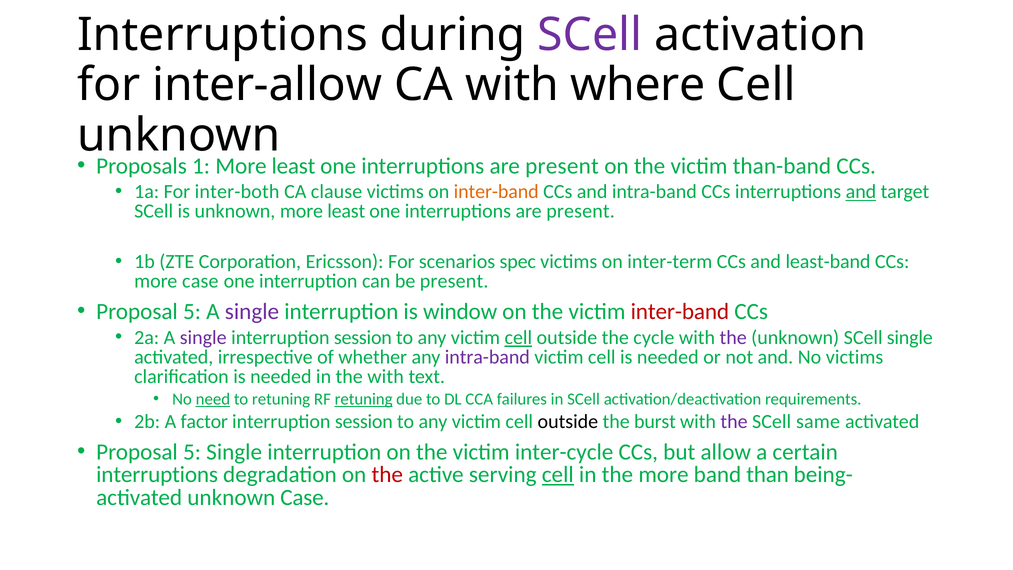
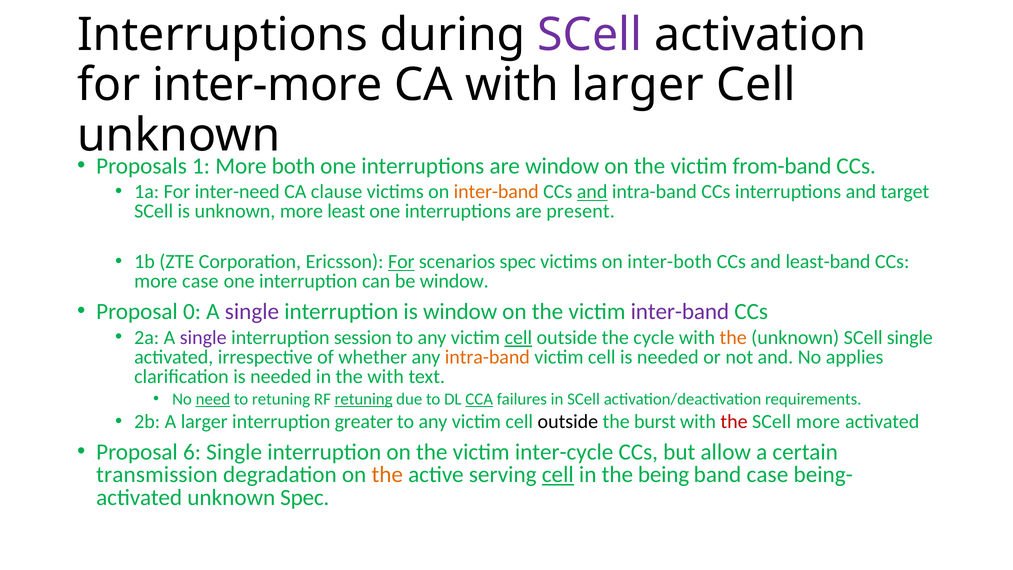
inter-allow: inter-allow -> inter-more (267, 85)
with where: where -> larger (637, 85)
least: least -> both (294, 166)
present: present -> window (562, 166)
than-band: than-band -> from-band (782, 166)
inter-both: inter-both -> inter-need (237, 192)
and underline: none -> present (592, 192)
and underline: present -> none (861, 192)
For underline: none -> present (401, 262)
inter-term: inter-term -> inter-both (670, 262)
be present: present -> window (454, 281)
5: 5 -> 0 (192, 312)
inter-band colour: red -> purple (680, 312)
the colour: purple -> orange (733, 337)
intra-band colour: purple -> orange (487, 357)
No victims: victims -> applies (855, 357)
CCA underline: none -> present (479, 399)
A factor: factor -> larger (204, 422)
session: session -> greater (364, 422)
the colour: purple -> red (734, 422)
SCell same: same -> more (818, 422)
5: 5 -> 6 (192, 452)
interruptions: interruptions -> transmission (157, 475)
the colour: red -> orange (387, 475)
the more: more -> being (664, 475)
band than: than -> case (767, 475)
unknown Case: Case -> Spec (305, 497)
